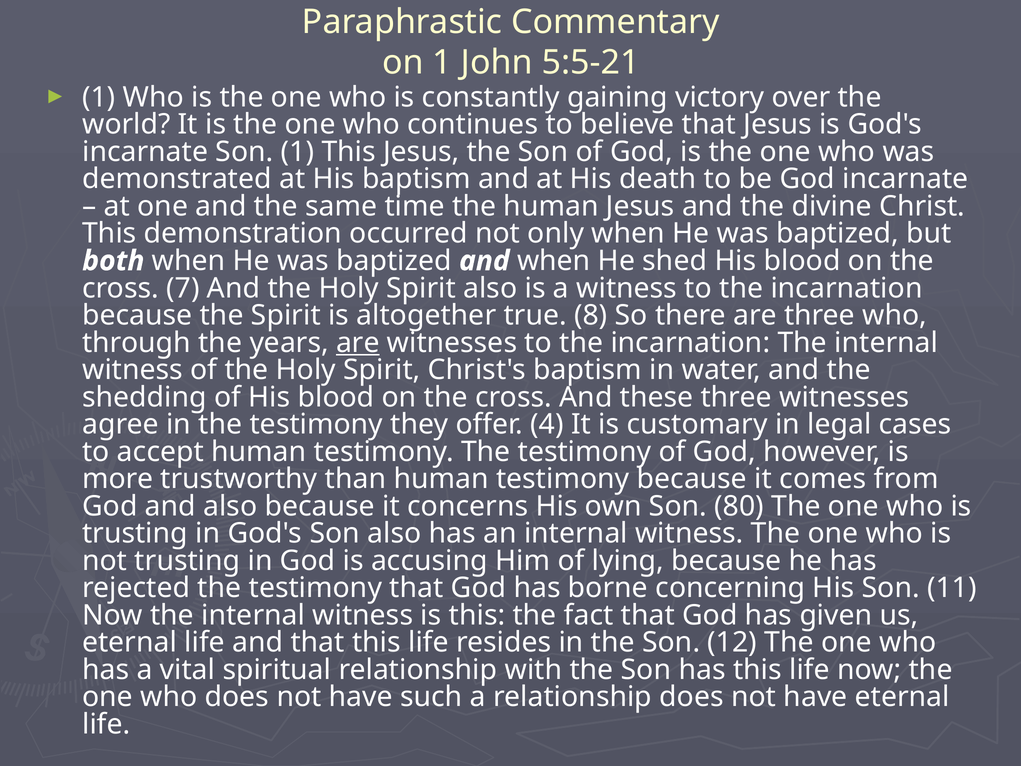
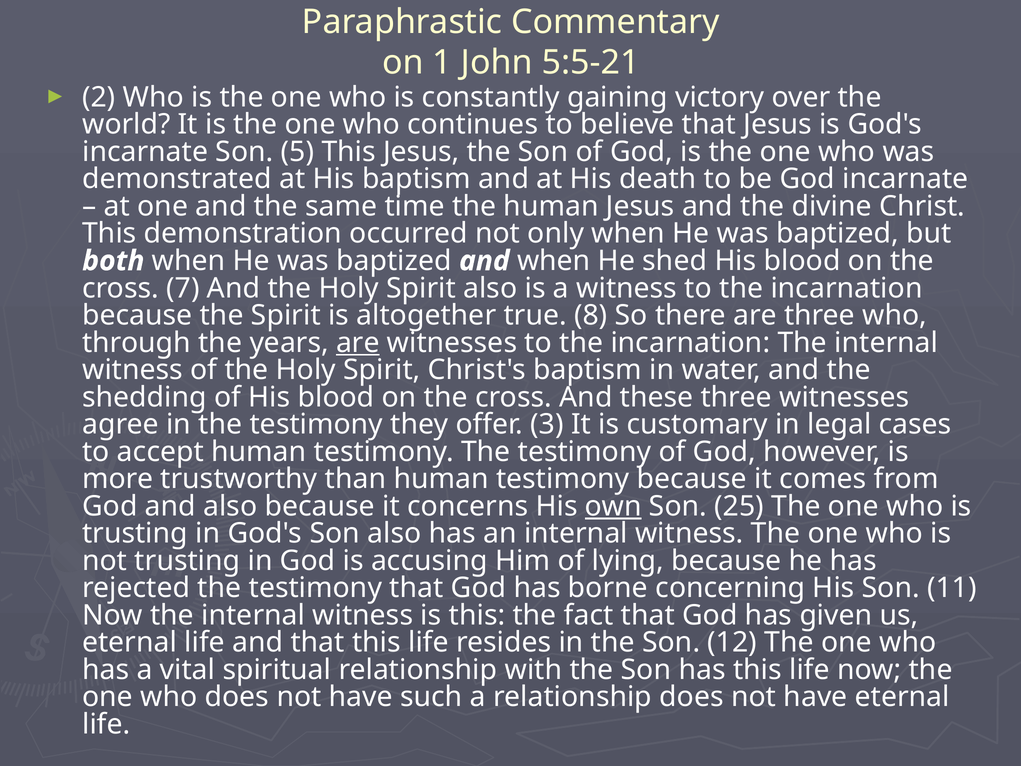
1: 1 -> 2 (99, 97)
Son 1: 1 -> 5 (297, 152)
4: 4 -> 3 (547, 424)
own underline: none -> present (613, 506)
80: 80 -> 25 (739, 506)
